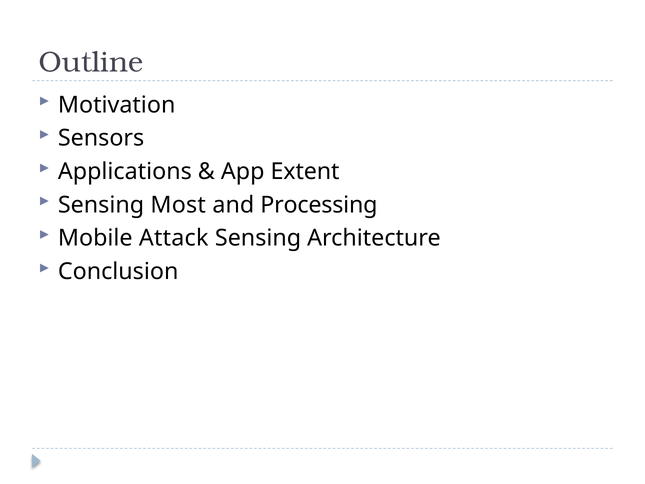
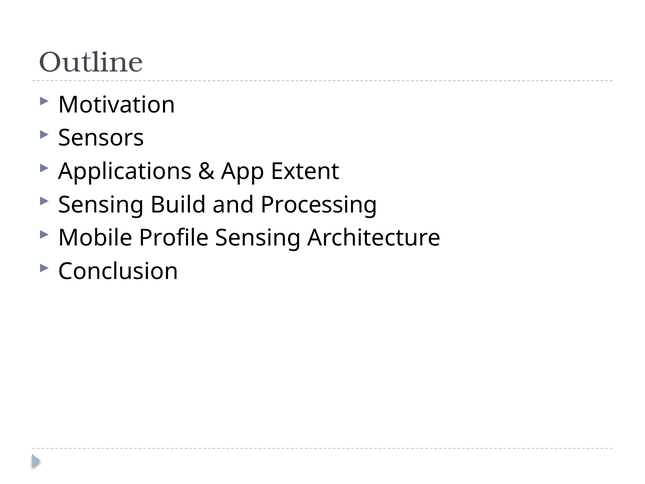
Most: Most -> Build (178, 205)
Attack: Attack -> Profile (174, 238)
